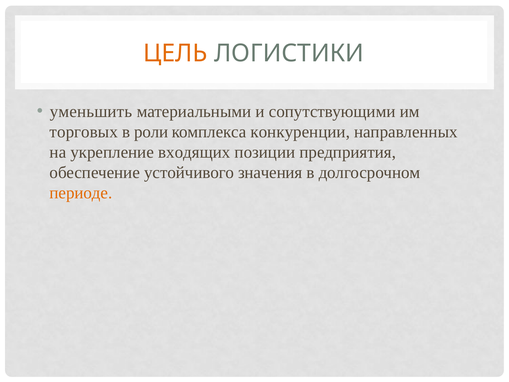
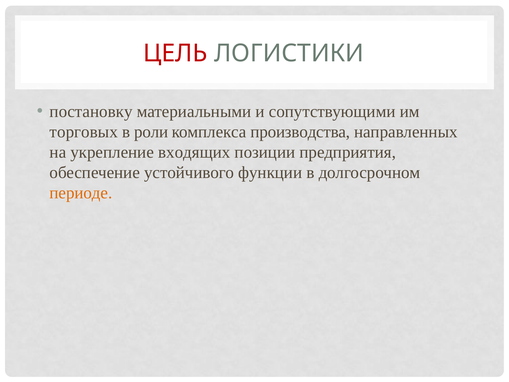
ЦЕЛЬ colour: orange -> red (175, 53)
уменьшить: уменьшить -> постановку (91, 111)
конкуренции: конкуренции -> производства (300, 132)
значения: значения -> функции (270, 173)
